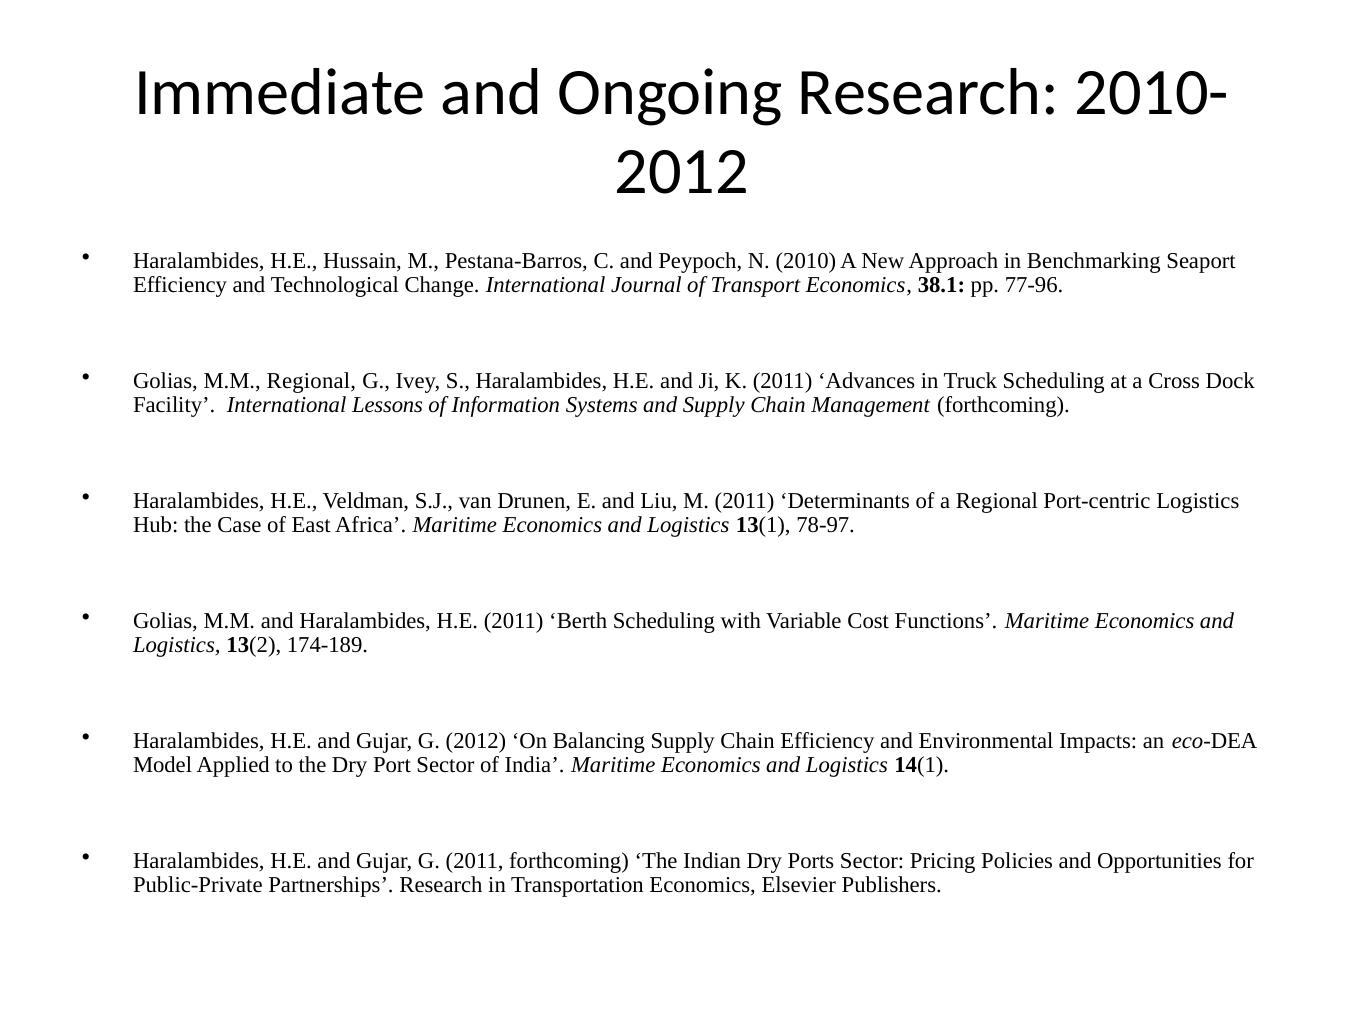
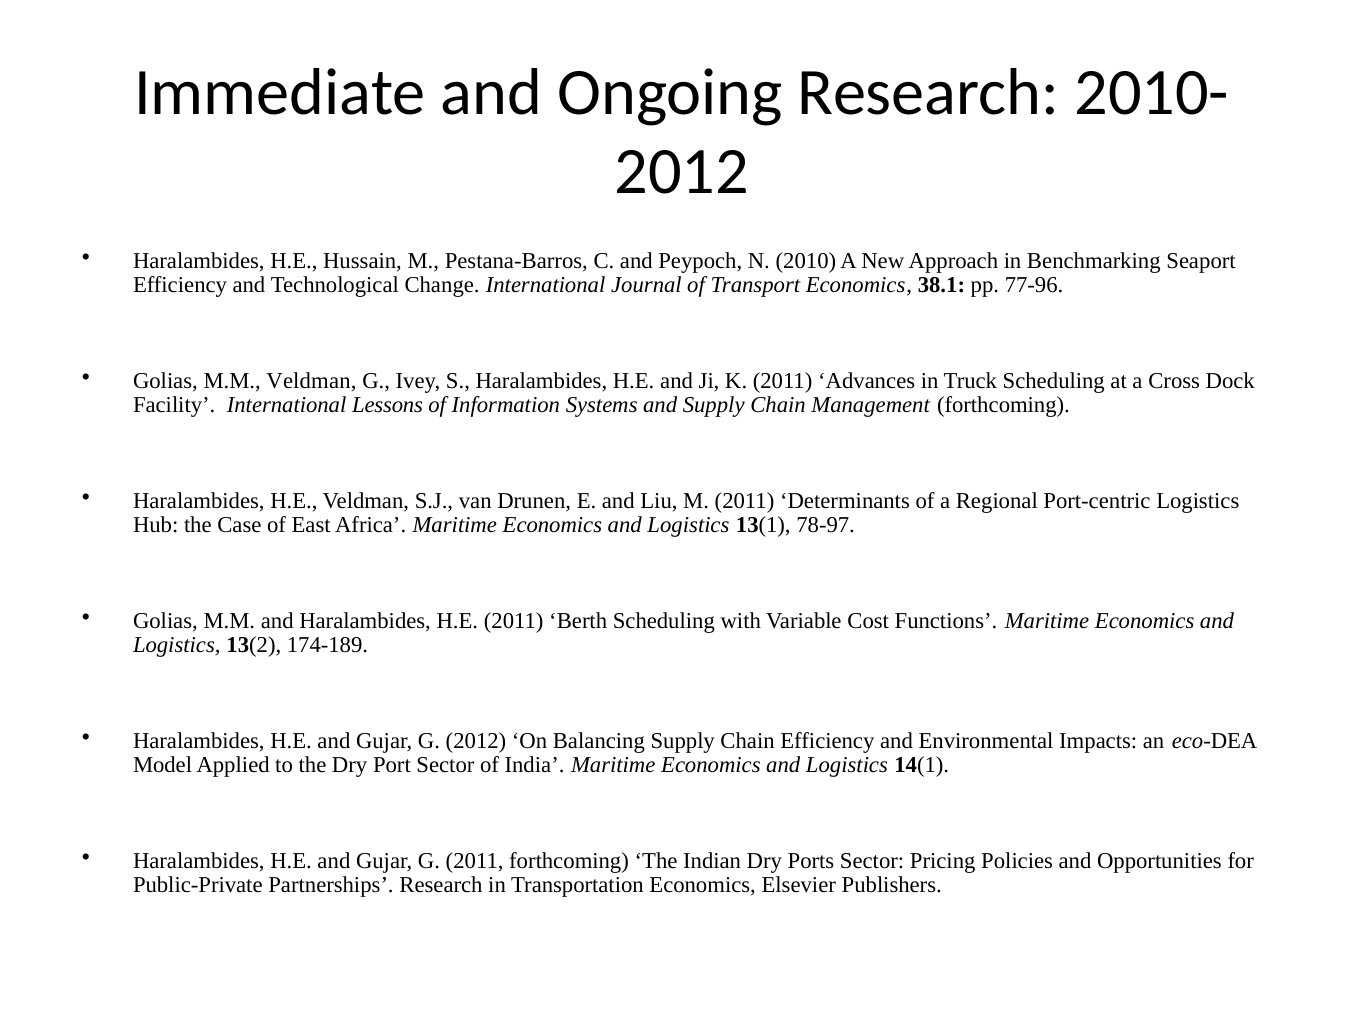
M.M Regional: Regional -> Veldman (311, 381)
